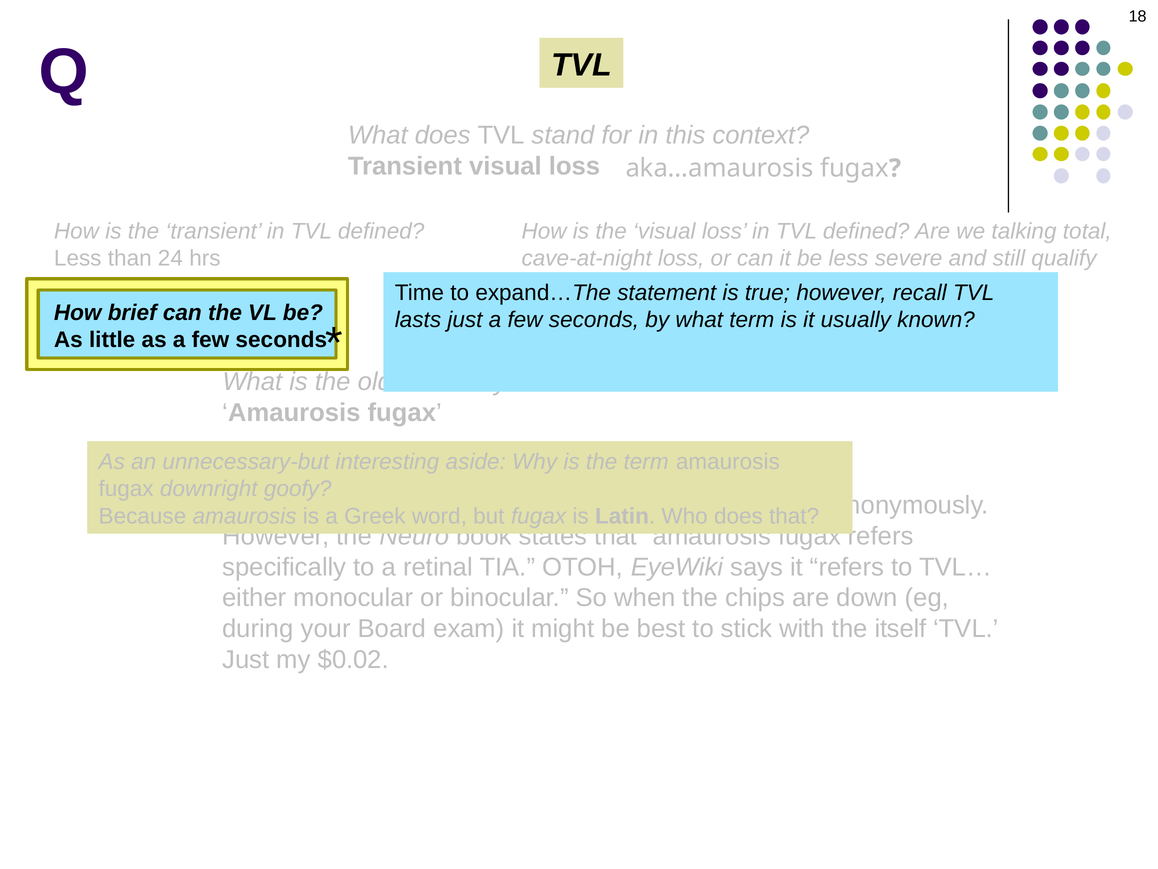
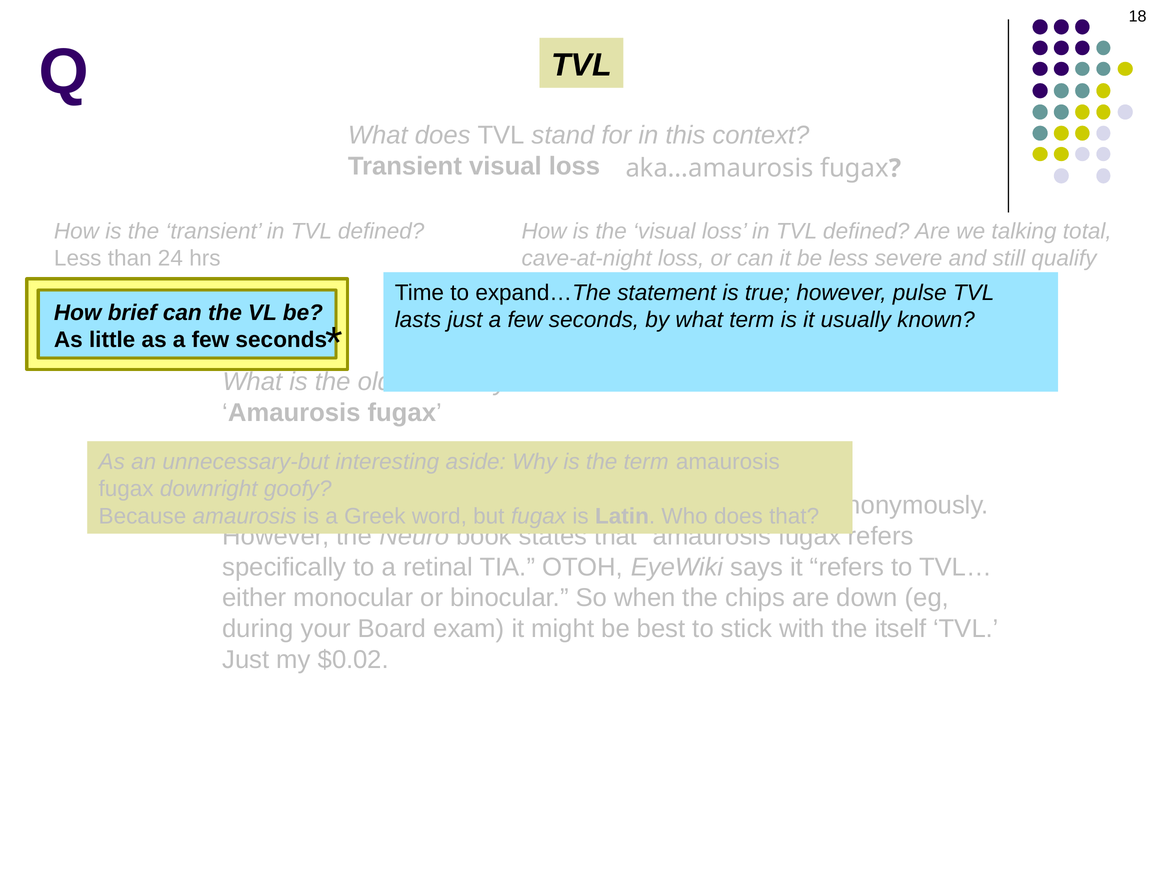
recall: recall -> pulse (920, 293)
